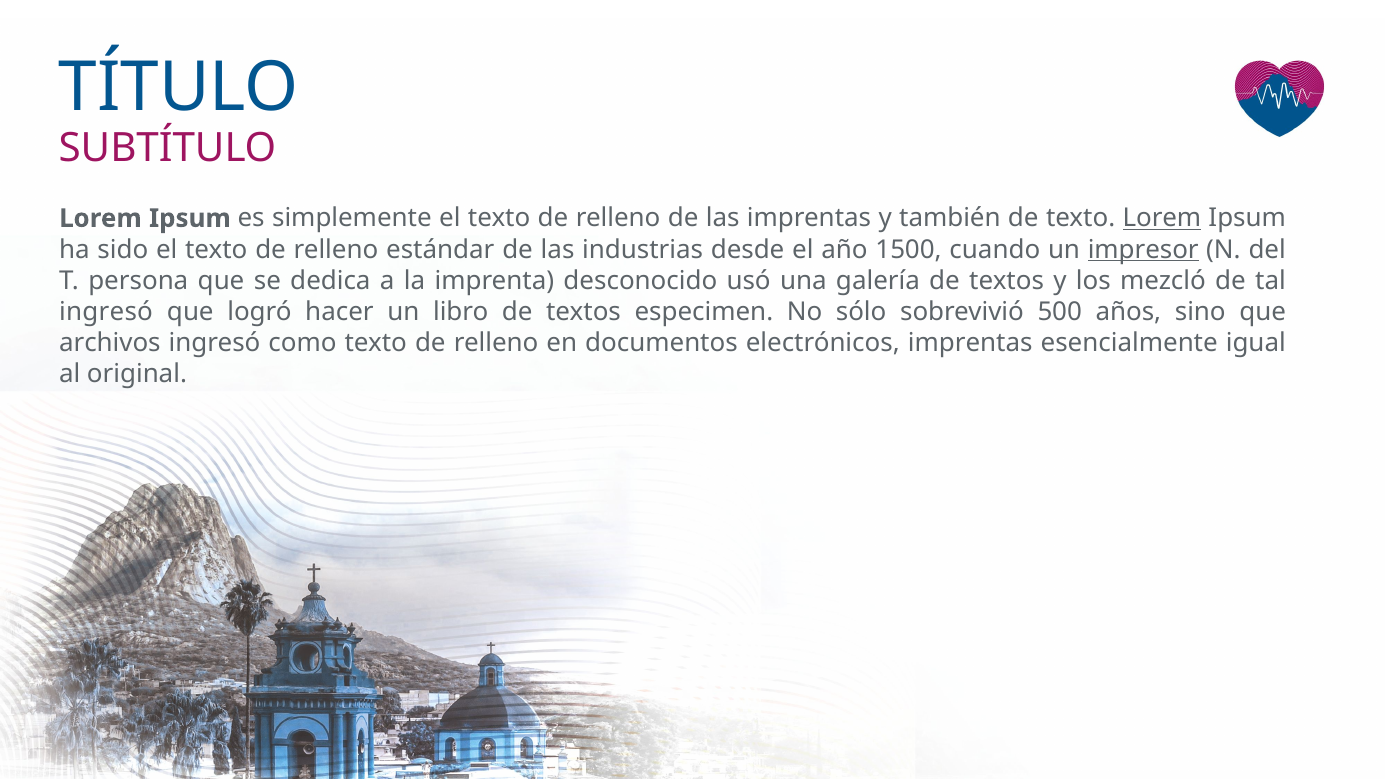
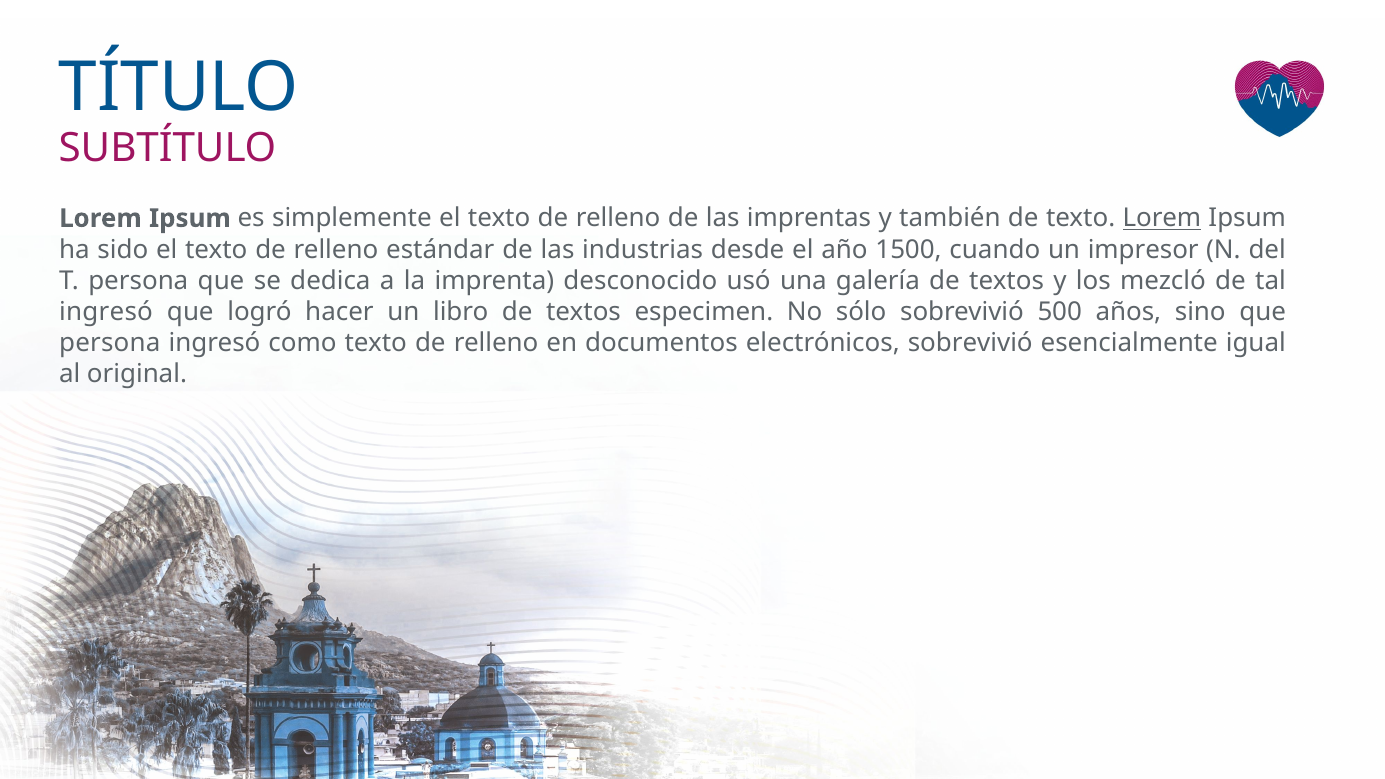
impresor underline: present -> none (1143, 249)
archivos: archivos -> persona (110, 343)
electrónicos imprentas: imprentas -> sobrevivió (970, 343)
